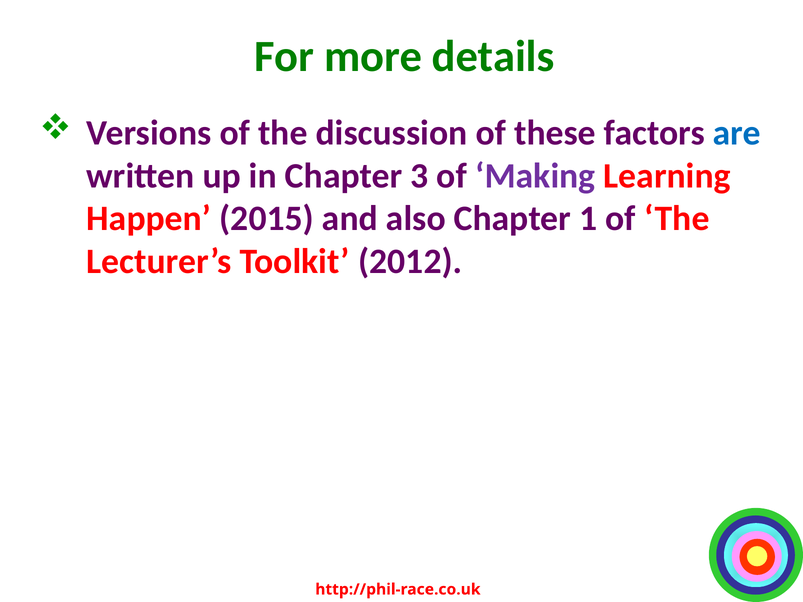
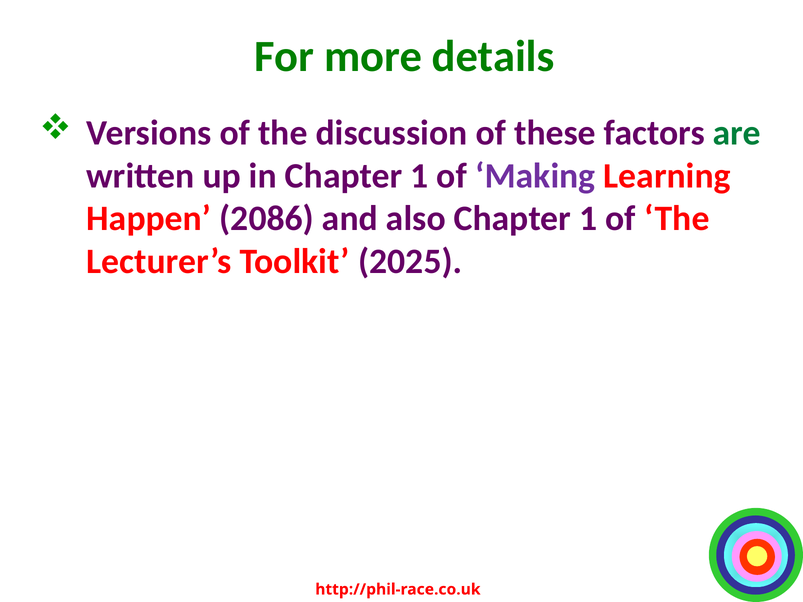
are colour: blue -> green (737, 133)
in Chapter 3: 3 -> 1 (419, 176)
2015: 2015 -> 2086 (267, 219)
2012: 2012 -> 2025 (410, 262)
